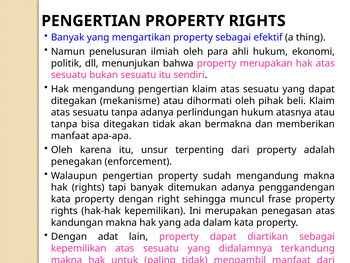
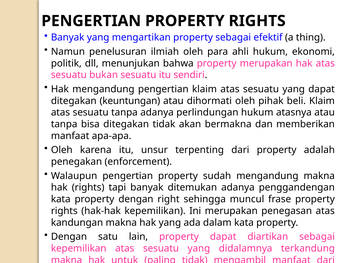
mekanisme: mekanisme -> keuntungan (130, 101)
adat: adat -> satu (108, 236)
